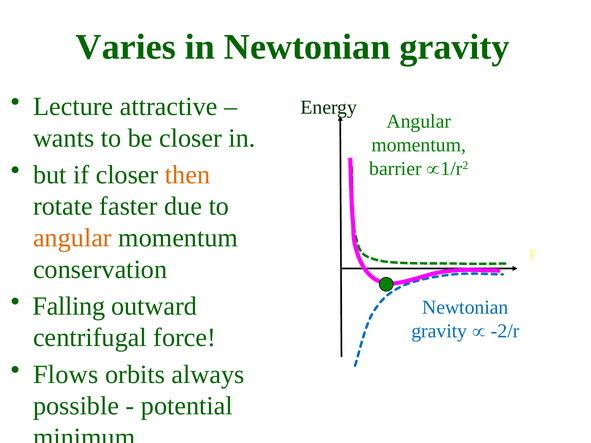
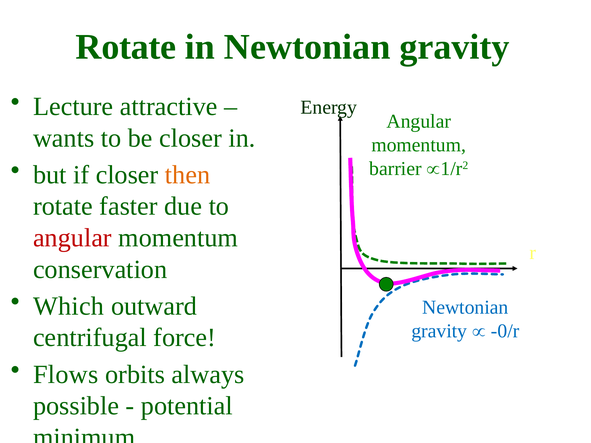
Varies: Varies -> Rotate (126, 47)
angular colour: orange -> red (72, 238)
Falling: Falling -> Which (69, 306)
-2/r: -2/r -> -0/r (505, 331)
